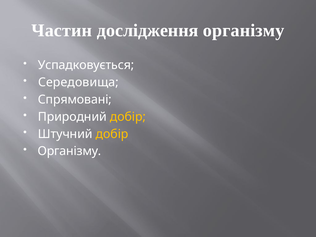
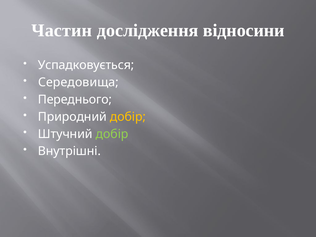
дослідження організму: організму -> відносини (244, 31)
Спрямовані: Спрямовані -> Переднього (75, 100)
добір colour: yellow -> light green (112, 134)
Організму: Організму -> Внутрішні (69, 151)
